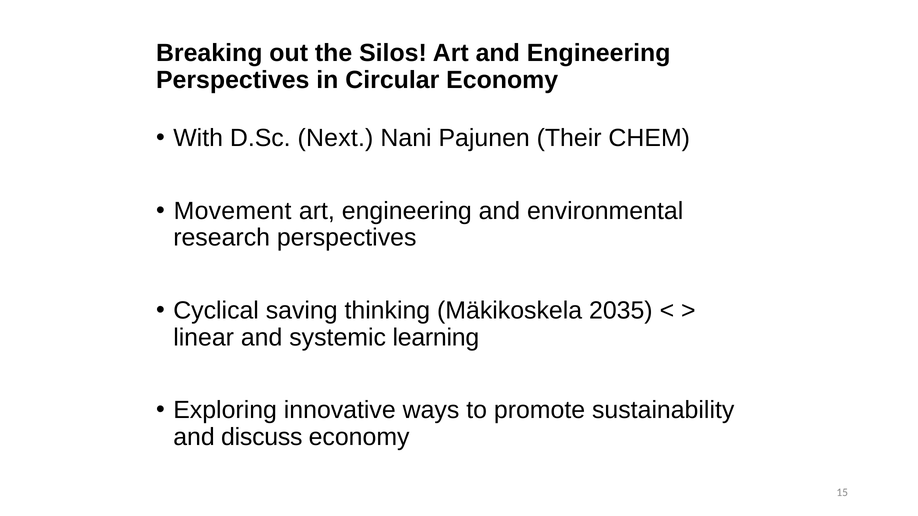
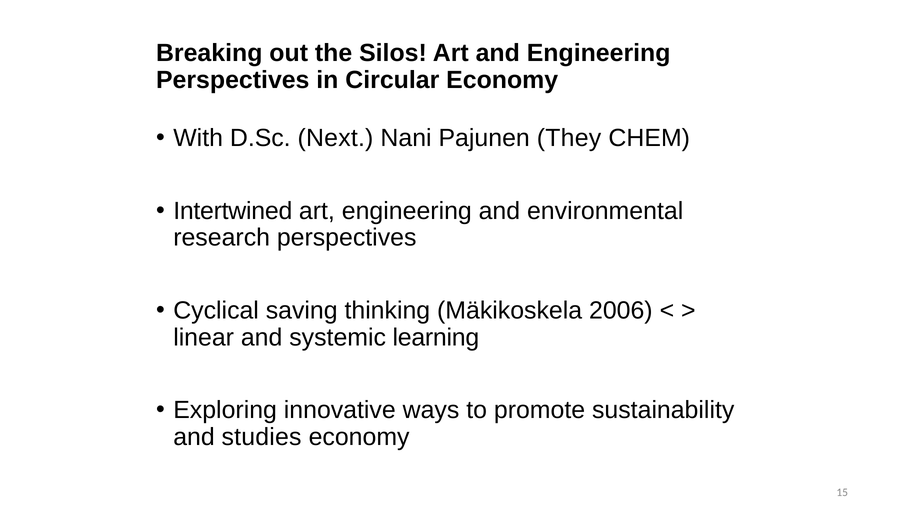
Their: Their -> They (569, 138)
Movement: Movement -> Intertwined (233, 211)
2035: 2035 -> 2006 (621, 311)
discuss: discuss -> studies (262, 437)
